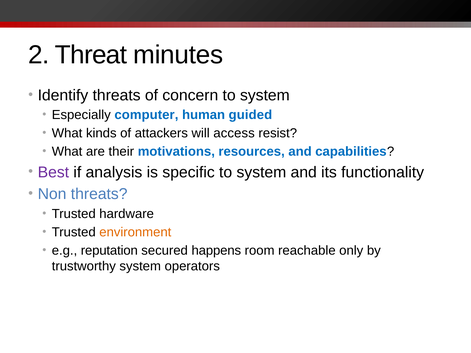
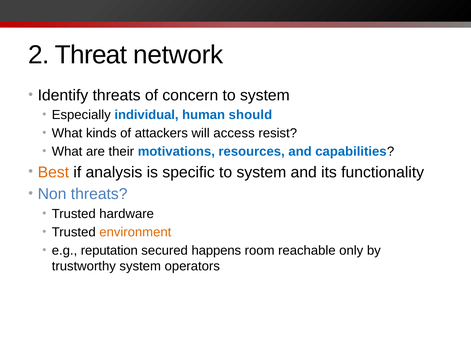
minutes: minutes -> network (178, 55)
computer: computer -> individual (146, 115)
guided: guided -> should (250, 115)
Best colour: purple -> orange (53, 172)
